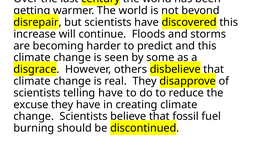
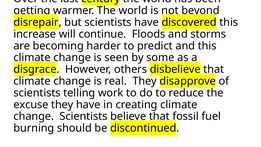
telling have: have -> work (111, 93)
